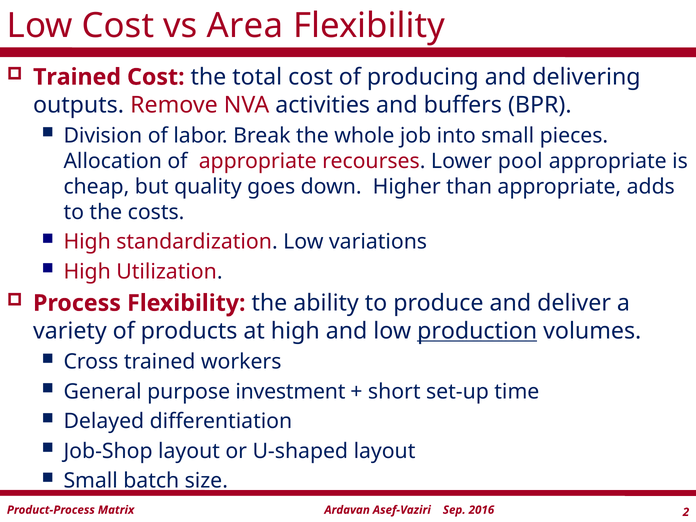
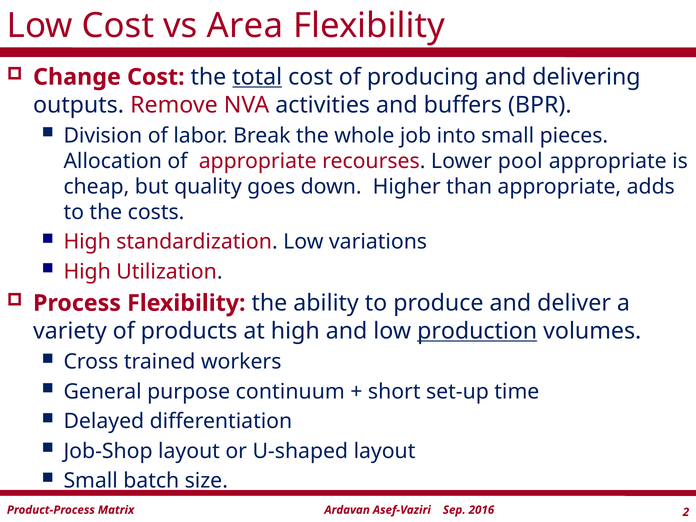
Trained: Trained -> Change (77, 77)
total underline: none -> present (257, 77)
investment: investment -> continuum (290, 392)
